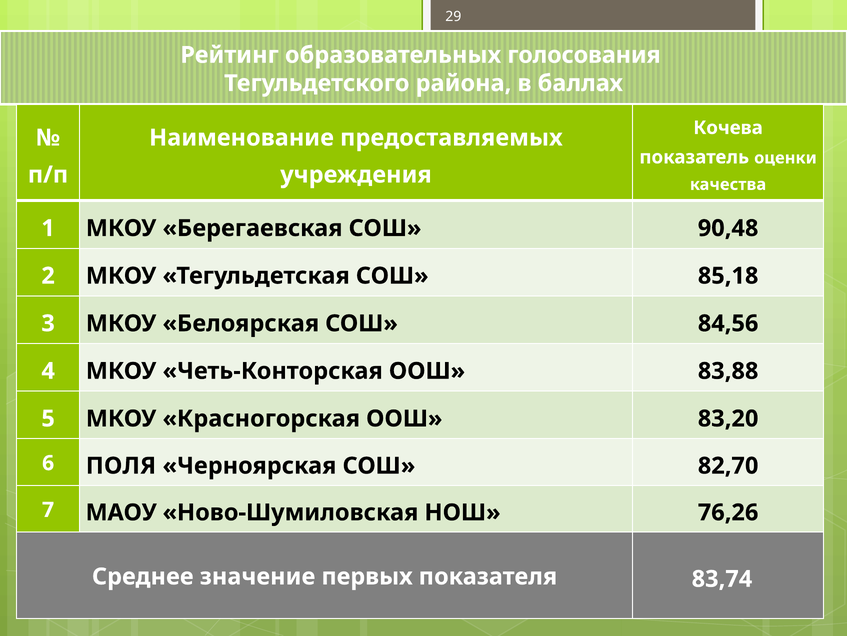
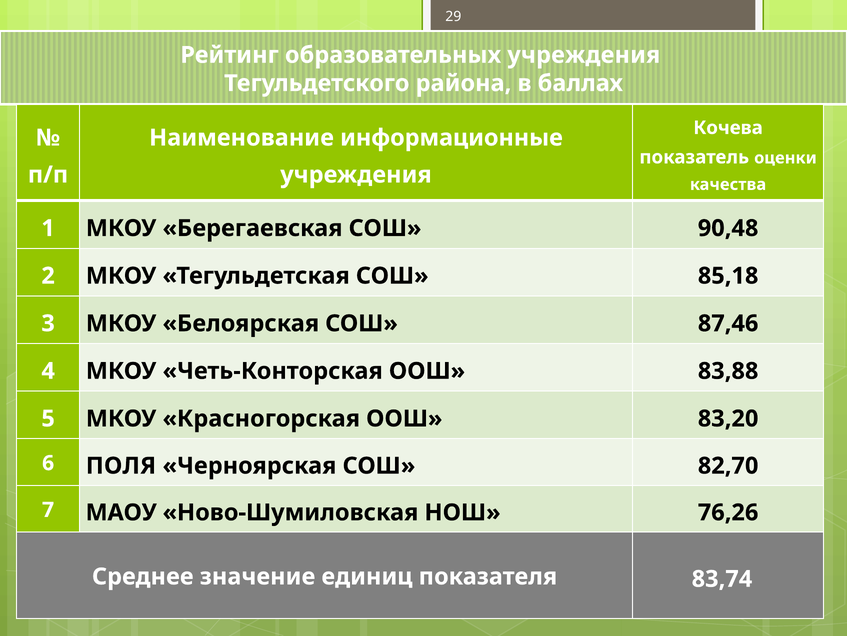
образовательных голосования: голосования -> учреждения (584, 55)
предоставляемых: предоставляемых -> информационные (451, 138)
84,56: 84,56 -> 87,46 (728, 323)
первых: первых -> единиц (367, 576)
